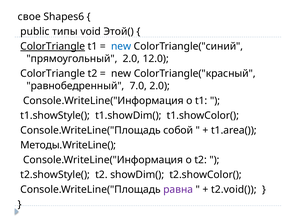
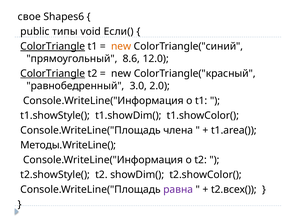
Этой(: Этой( -> Если( (119, 32)
new colour: blue -> orange (121, 46)
прямоугольный 2.0: 2.0 -> 8.6 (131, 59)
ColorTriangle underline: none -> present (53, 74)
7.0: 7.0 -> 3.0 (138, 86)
собой: собой -> члена (178, 130)
t2.void(: t2.void( -> t2.всех( (234, 189)
